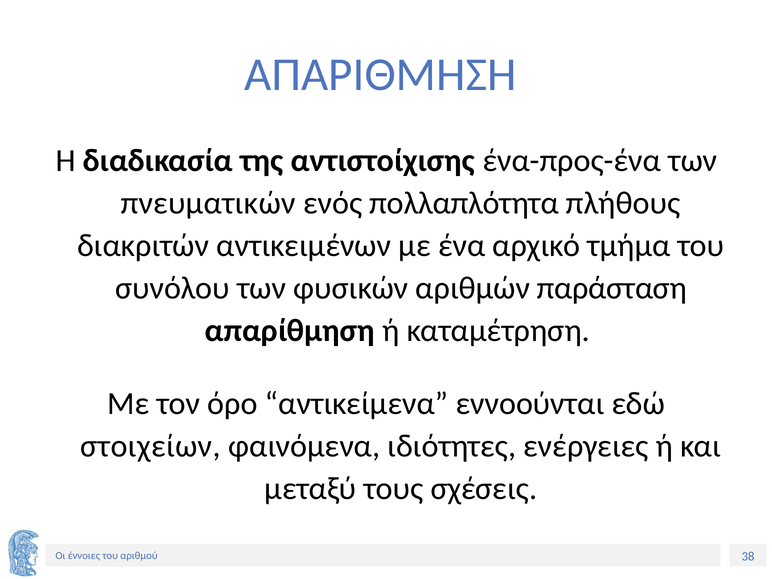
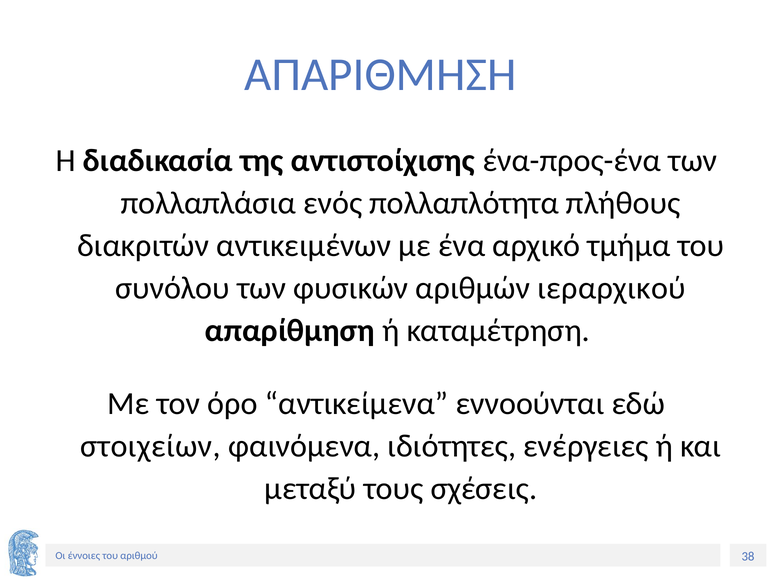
πνευματικών: πνευματικών -> πολλαπλάσια (209, 203)
παράσταση: παράσταση -> ιεραρχικού (612, 288)
